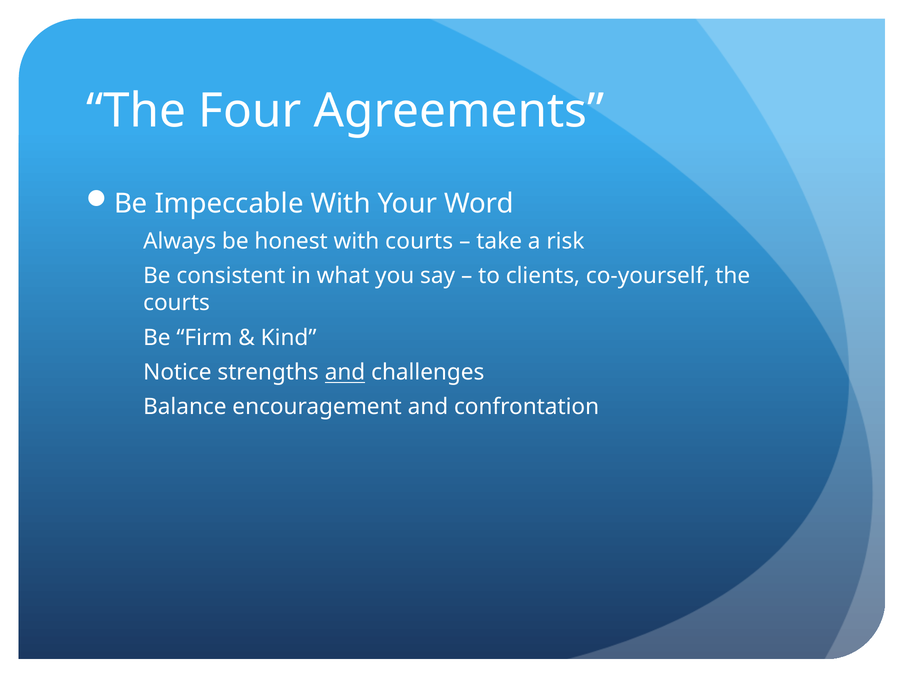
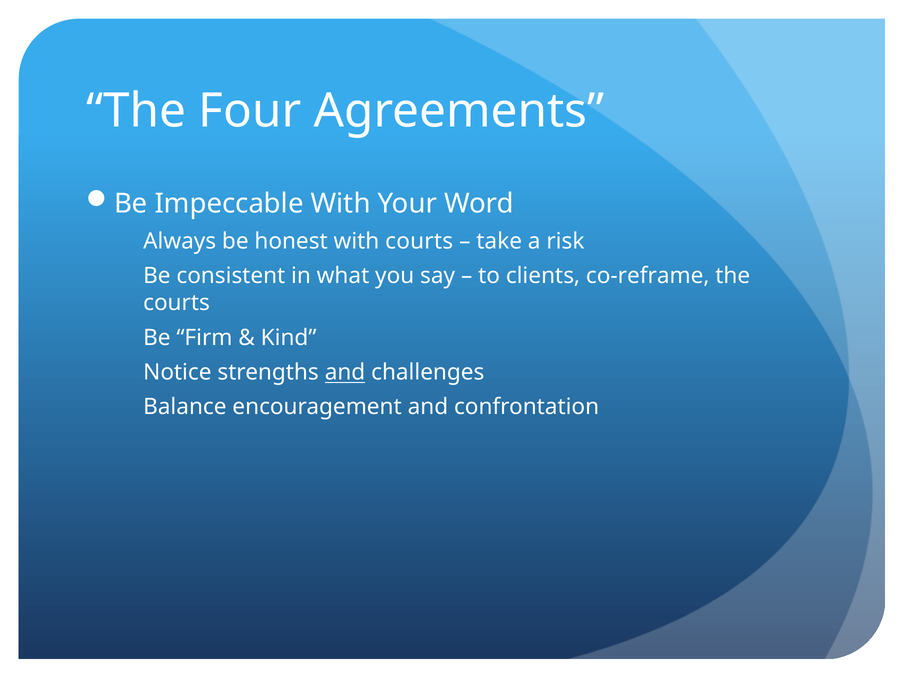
co-yourself: co-yourself -> co-reframe (648, 276)
